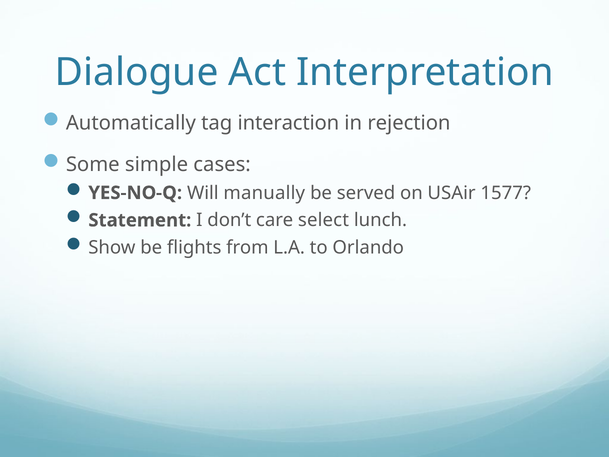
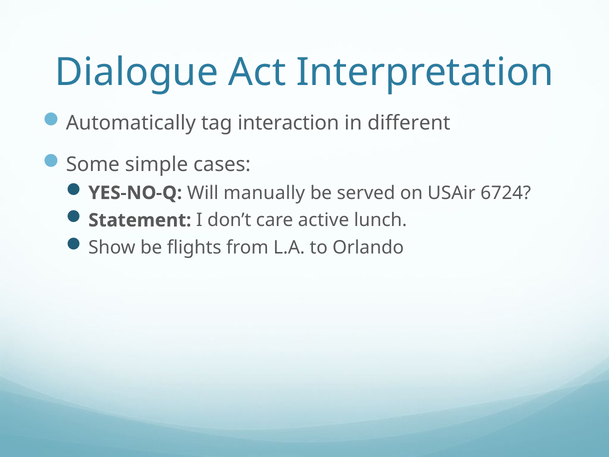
rejection: rejection -> different (409, 123)
1577: 1577 -> 6724 (506, 193)
select: select -> active (324, 220)
